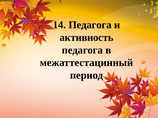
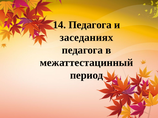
активность: активность -> заседаниях (86, 38)
